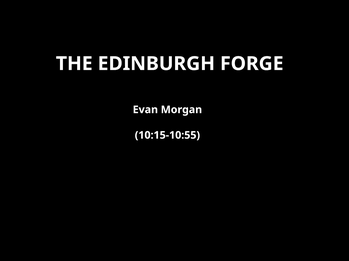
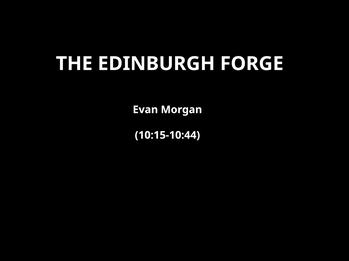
10:15-10:55: 10:15-10:55 -> 10:15-10:44 (167, 136)
